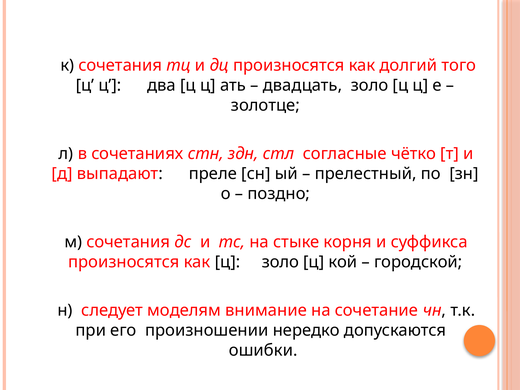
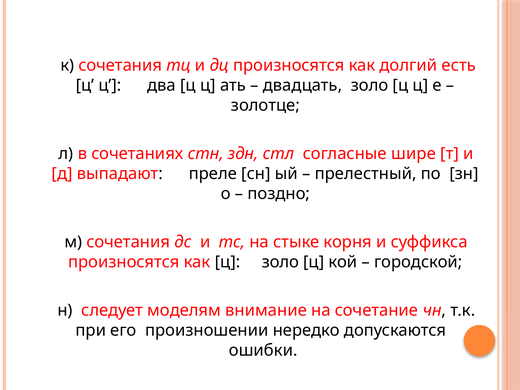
того: того -> есть (459, 65)
чётко: чётко -> шире (413, 154)
